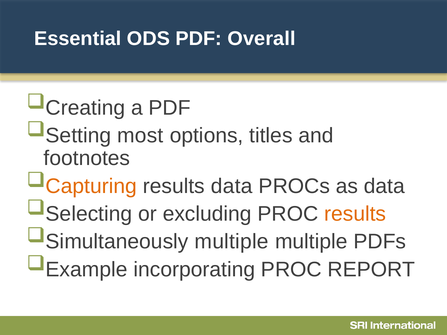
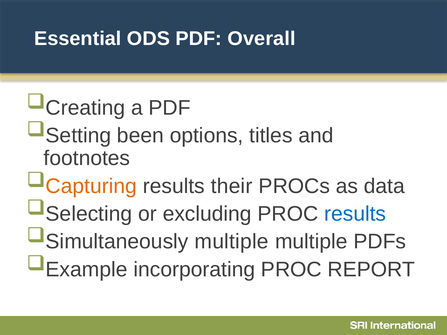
most: most -> been (140, 136)
results data: data -> their (232, 186)
results colour: orange -> blue (355, 214)
